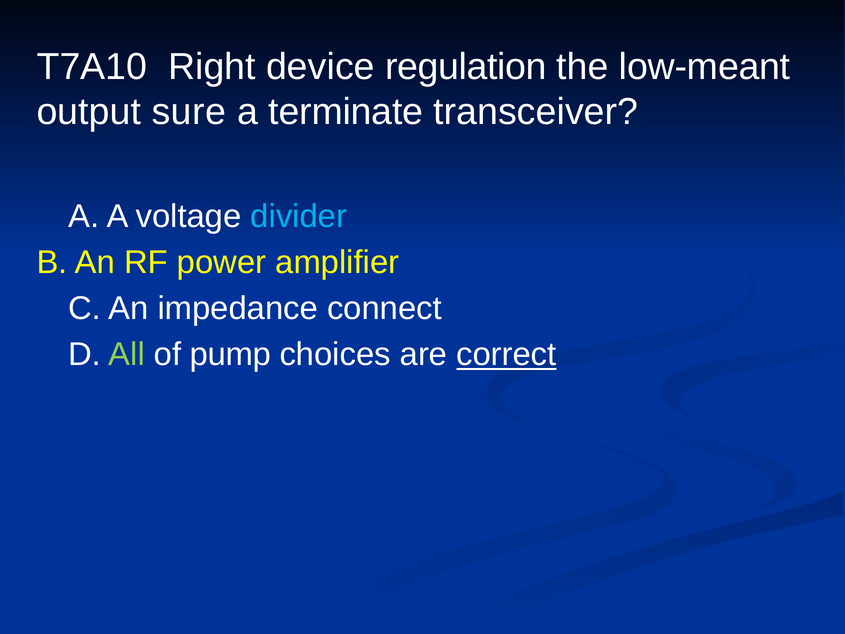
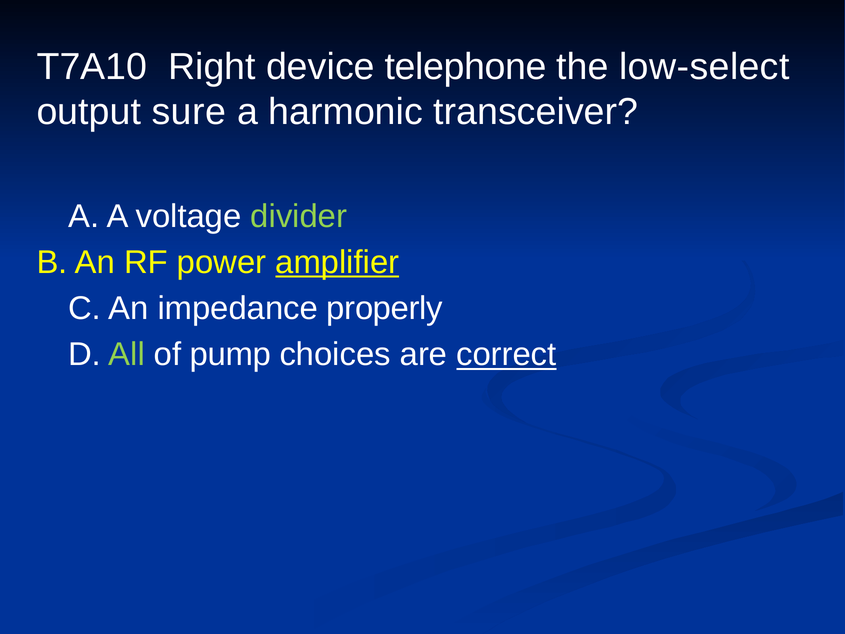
regulation: regulation -> telephone (466, 67)
low-meant: low-meant -> low-select (704, 67)
terminate: terminate -> harmonic (346, 112)
divider colour: light blue -> light green (299, 216)
amplifier underline: none -> present (337, 262)
connect: connect -> properly (385, 308)
